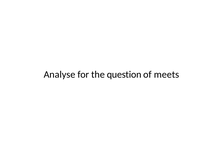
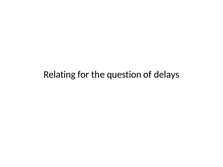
Analyse: Analyse -> Relating (60, 75)
meets: meets -> delays (167, 75)
